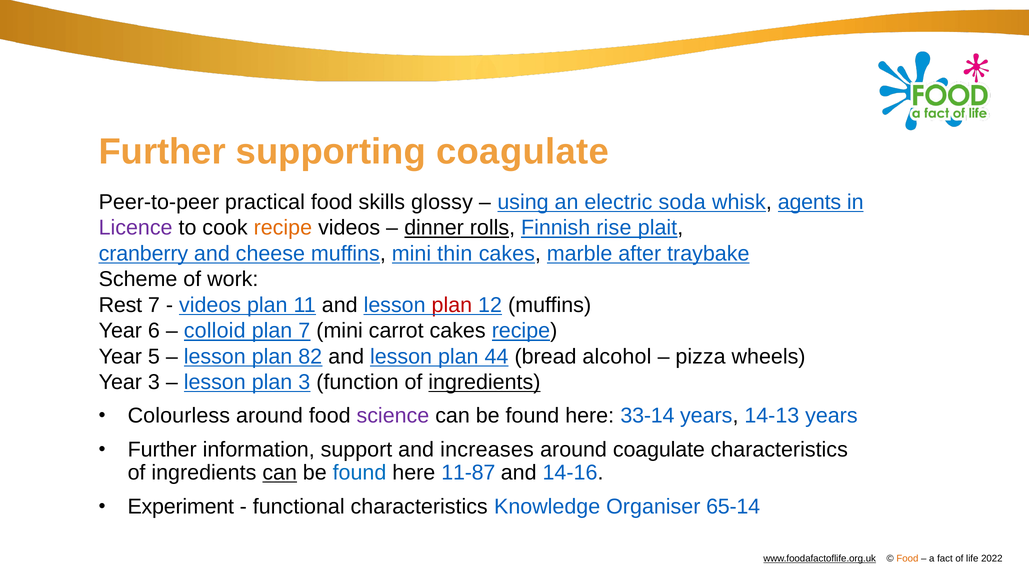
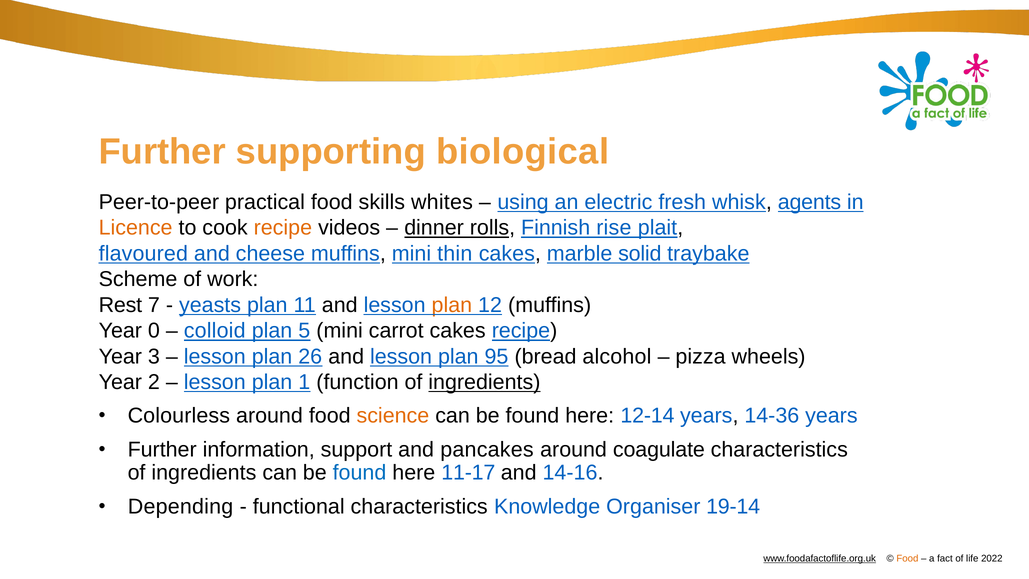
supporting coagulate: coagulate -> biological (523, 151)
glossy: glossy -> whites (442, 202)
soda: soda -> fresh (682, 202)
Licence colour: purple -> orange (136, 228)
cranberry: cranberry -> flavoured (143, 253)
after: after -> solid (640, 253)
videos: videos -> yeasts (210, 305)
plan colour: red -> orange (452, 305)
6: 6 -> 0 (154, 331)
plan 7: 7 -> 5 (304, 331)
5: 5 -> 3 (154, 356)
82: 82 -> 26 (310, 356)
44: 44 -> 95 (496, 356)
Year 3: 3 -> 2 (154, 382)
plan 3: 3 -> 1 (304, 382)
science colour: purple -> orange (393, 416)
33-14: 33-14 -> 12-14 (647, 416)
14-13: 14-13 -> 14-36 (772, 416)
increases: increases -> pancakes (487, 449)
can underline: present -> none (280, 473)
11-87: 11-87 -> 11-17 (468, 473)
Experiment: Experiment -> Depending (181, 507)
65-14: 65-14 -> 19-14 (733, 507)
